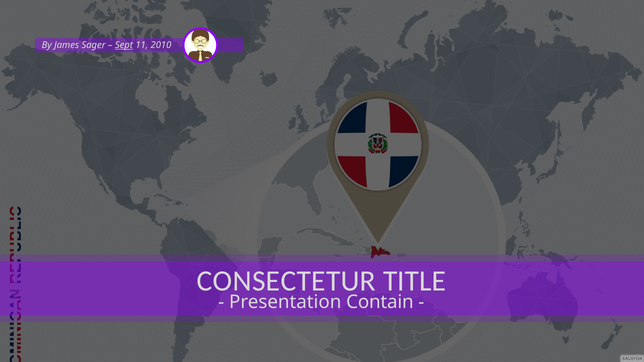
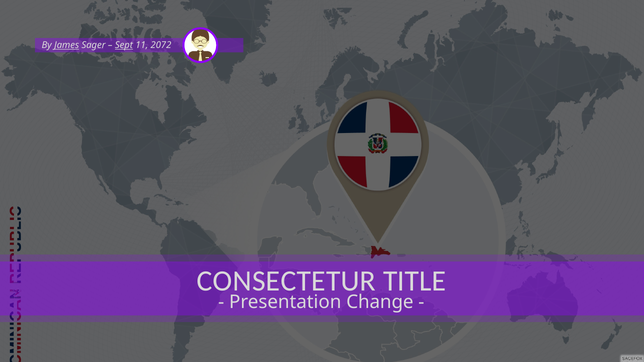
James underline: none -> present (67, 45)
2010: 2010 -> 2072 (161, 45)
Contain: Contain -> Change (380, 302)
